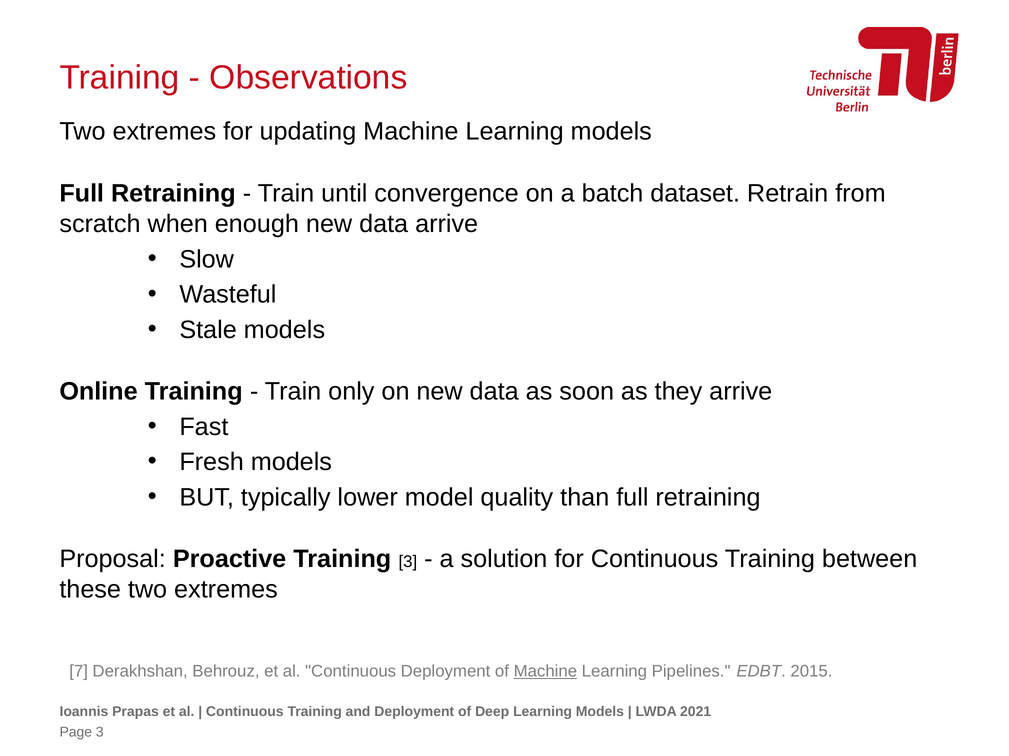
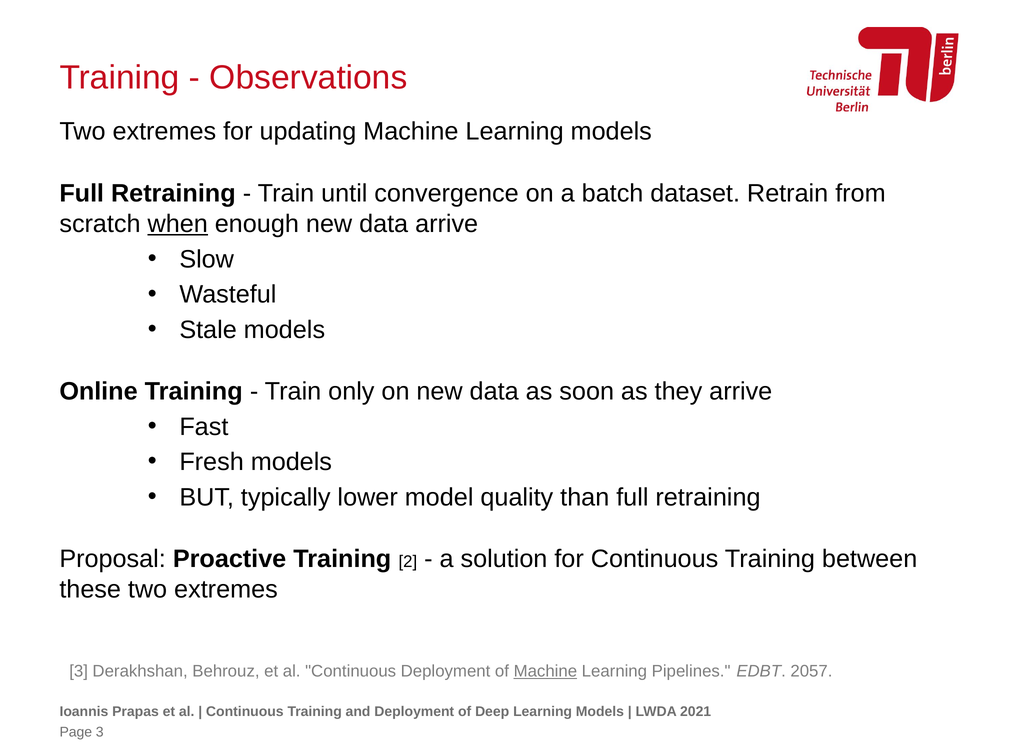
when underline: none -> present (178, 224)
Training 3: 3 -> 2 (408, 562)
7: 7 -> 3 (79, 672)
2015: 2015 -> 2057 (811, 672)
